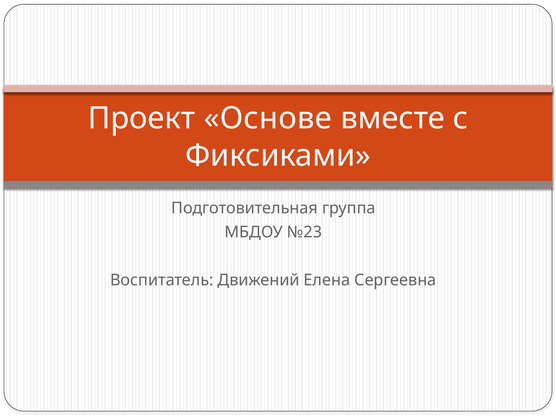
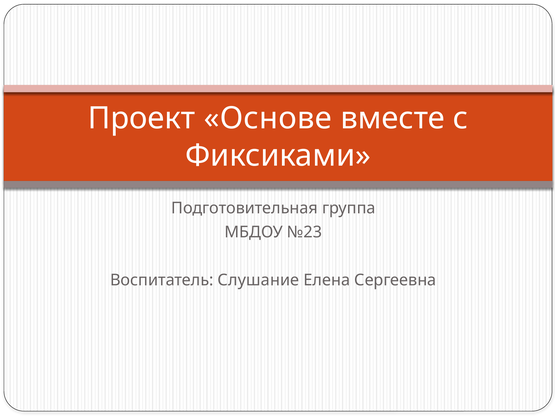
Движений: Движений -> Слушание (258, 280)
